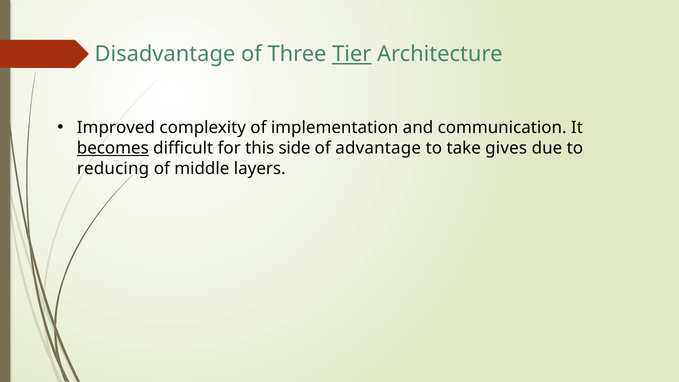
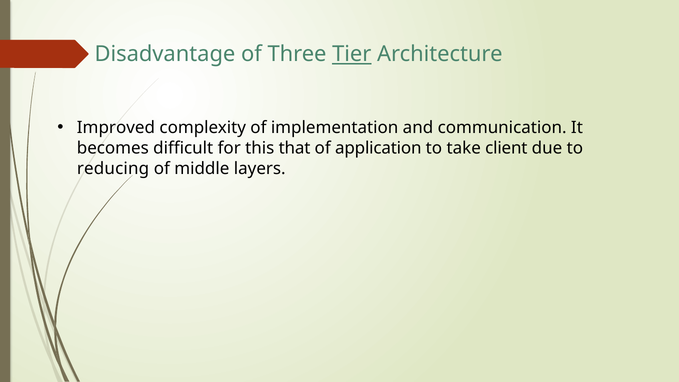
becomes underline: present -> none (113, 148)
side: side -> that (295, 148)
advantage: advantage -> application (378, 148)
gives: gives -> client (506, 148)
